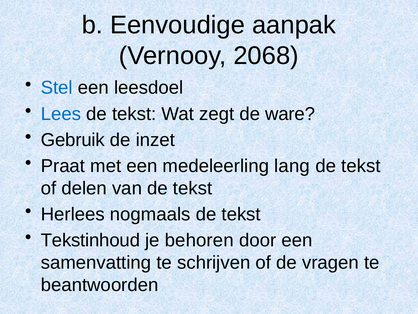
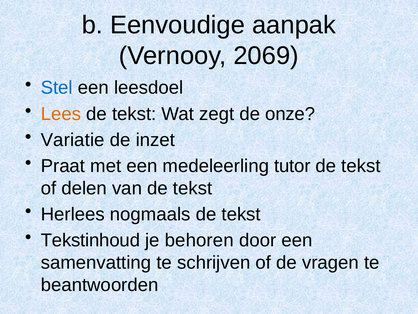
2068: 2068 -> 2069 (266, 56)
Lees colour: blue -> orange (61, 114)
ware: ware -> onze (290, 114)
Gebruik: Gebruik -> Variatie (73, 140)
lang: lang -> tutor (292, 166)
